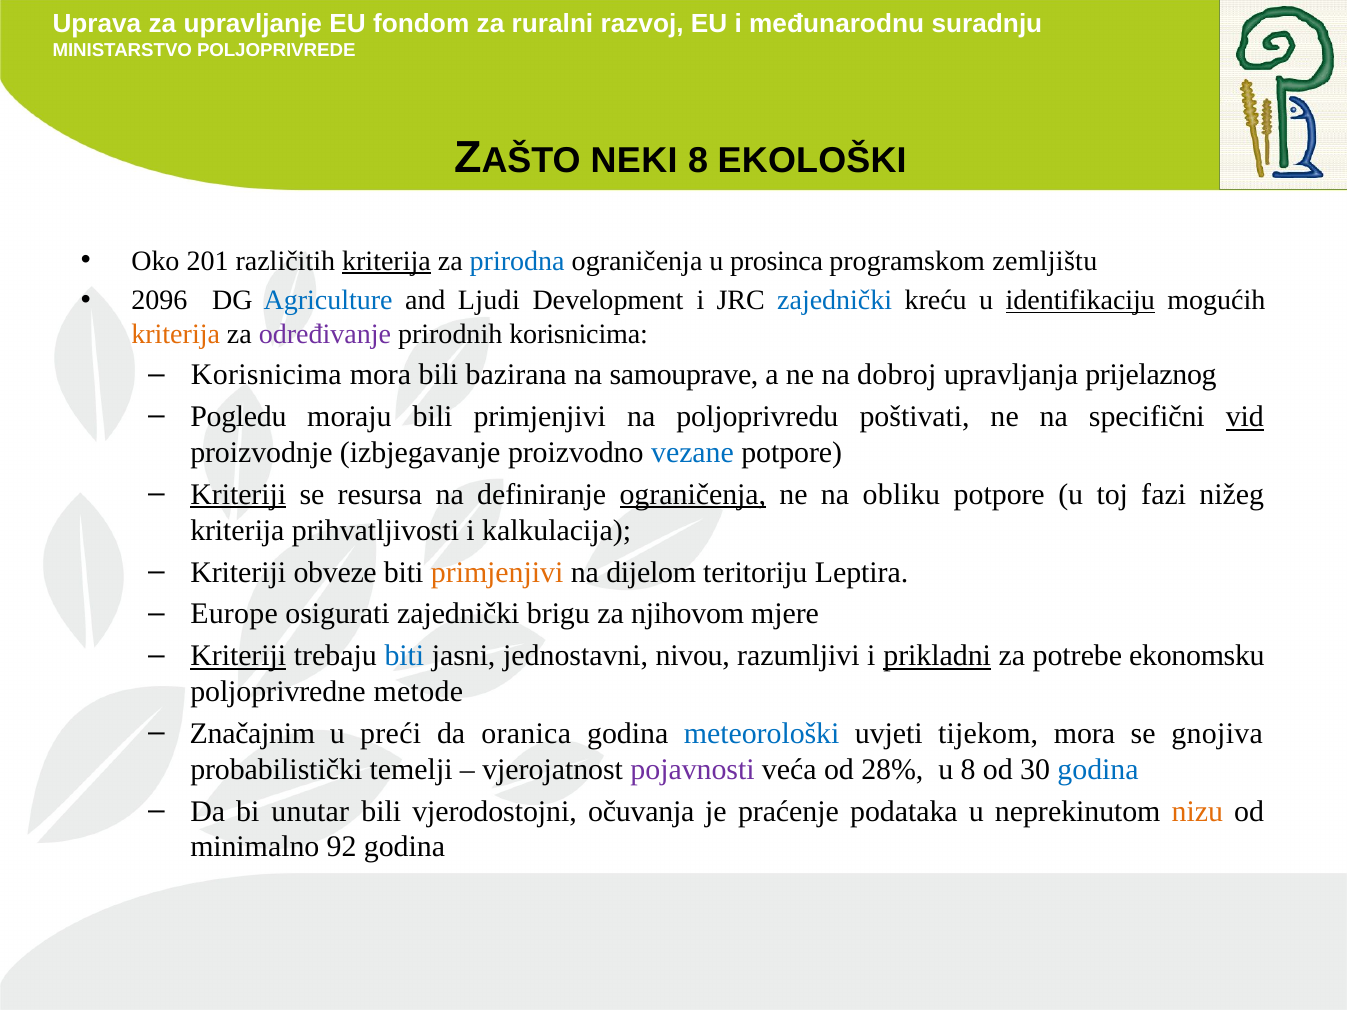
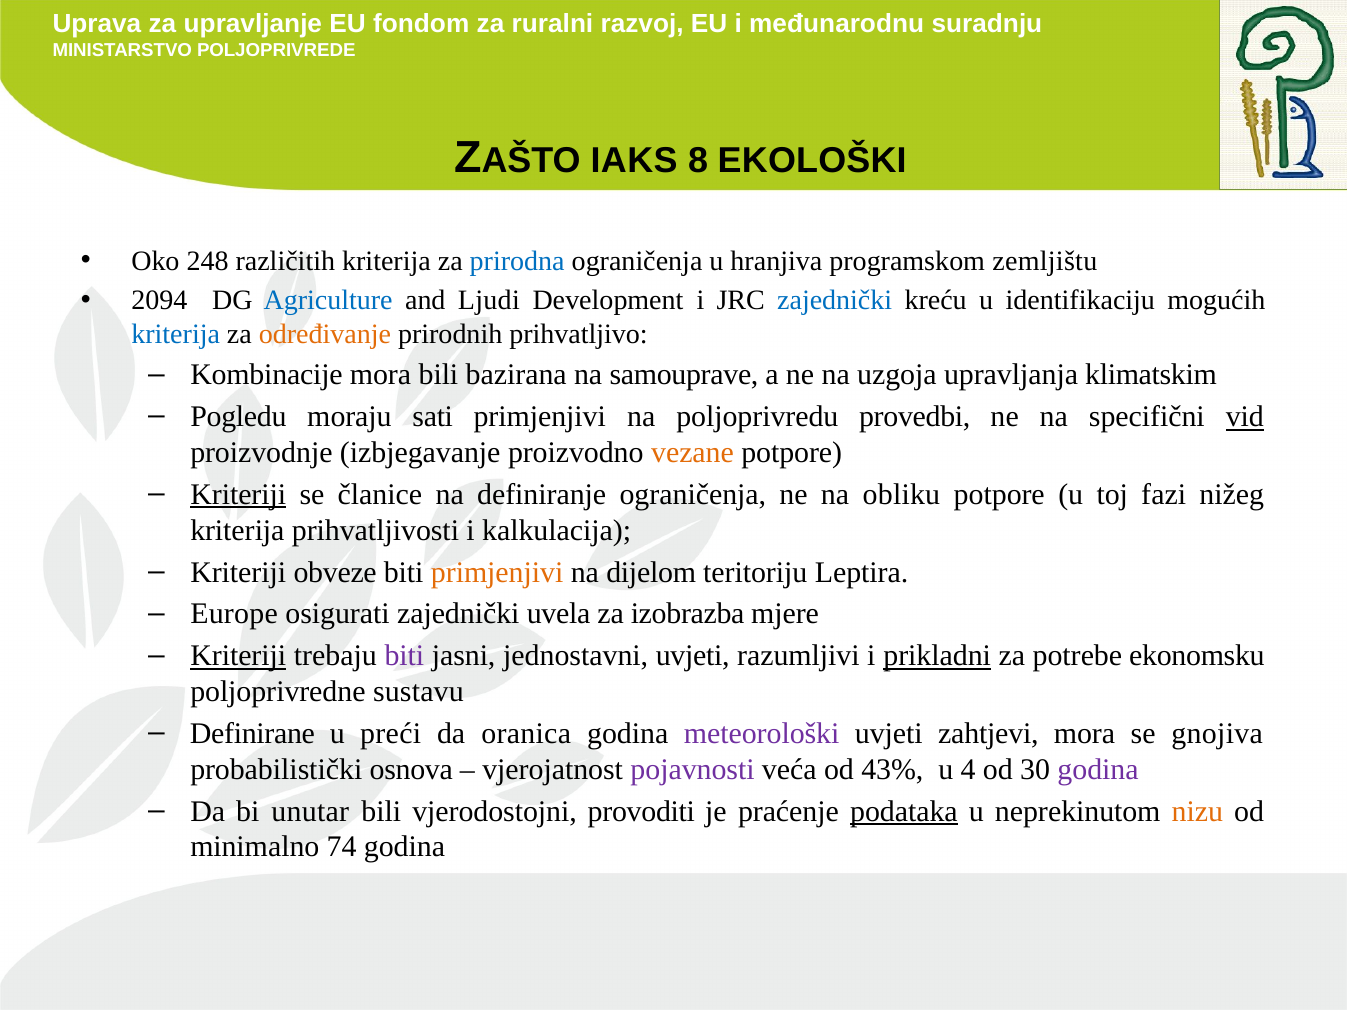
NEKI: NEKI -> IAKS (634, 161)
201: 201 -> 248 (208, 261)
kriterija underline: present -> none (386, 261)
prosinca: prosinca -> hranjiva (776, 261)
2096: 2096 -> 2094 (159, 301)
identifikaciju underline: present -> none (1080, 301)
kriterija colour: orange -> blue (176, 334)
određivanje colour: purple -> orange (325, 334)
prirodnih korisnicima: korisnicima -> prihvatljivo (579, 334)
Korisnicima: Korisnicima -> Kombinacije (266, 375)
dobroj: dobroj -> uzgoja (897, 375)
prijelaznog: prijelaznog -> klimatskim (1151, 375)
moraju bili: bili -> sati (433, 417)
poštivati: poštivati -> provedbi (915, 417)
vezane colour: blue -> orange (692, 453)
resursa: resursa -> članice (380, 495)
ograničenja underline: present -> none (693, 495)
brigu: brigu -> uvela (559, 614)
njihovom: njihovom -> izobrazba (688, 614)
biti colour: blue -> purple (404, 656)
jednostavni nivou: nivou -> uvjeti (693, 656)
metode: metode -> sustavu (418, 692)
Značajnim: Značajnim -> Definirane (252, 734)
meteorološki colour: blue -> purple (762, 734)
tijekom: tijekom -> zahtjevi (988, 734)
temelji: temelji -> osnova (411, 770)
28%: 28% -> 43% (892, 770)
u 8: 8 -> 4 (968, 770)
godina colour: blue -> purple (1098, 770)
očuvanja: očuvanja -> provoditi (641, 811)
podataka underline: none -> present (904, 811)
92: 92 -> 74 (342, 847)
